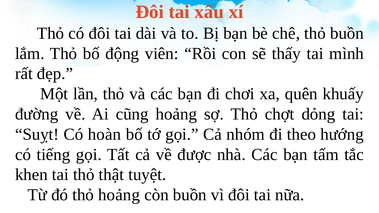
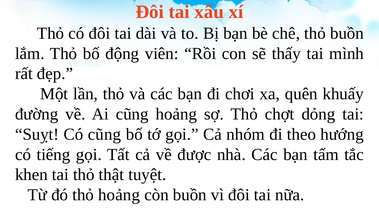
Có hoàn: hoàn -> cũng (104, 134)
